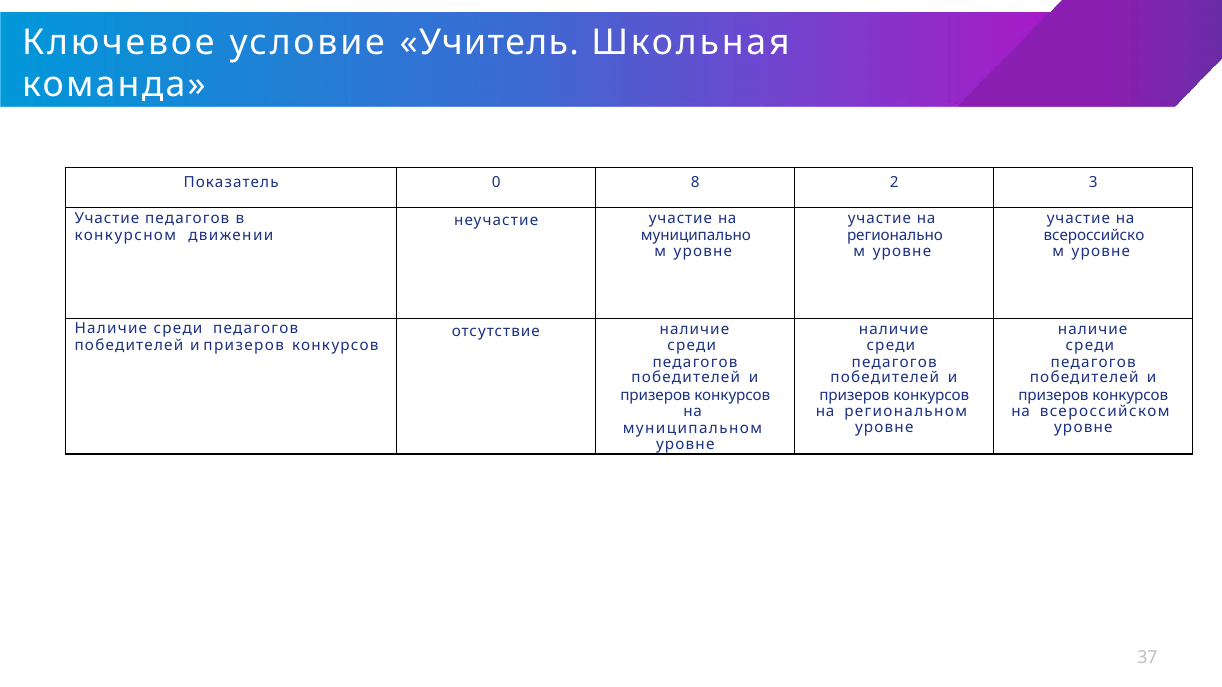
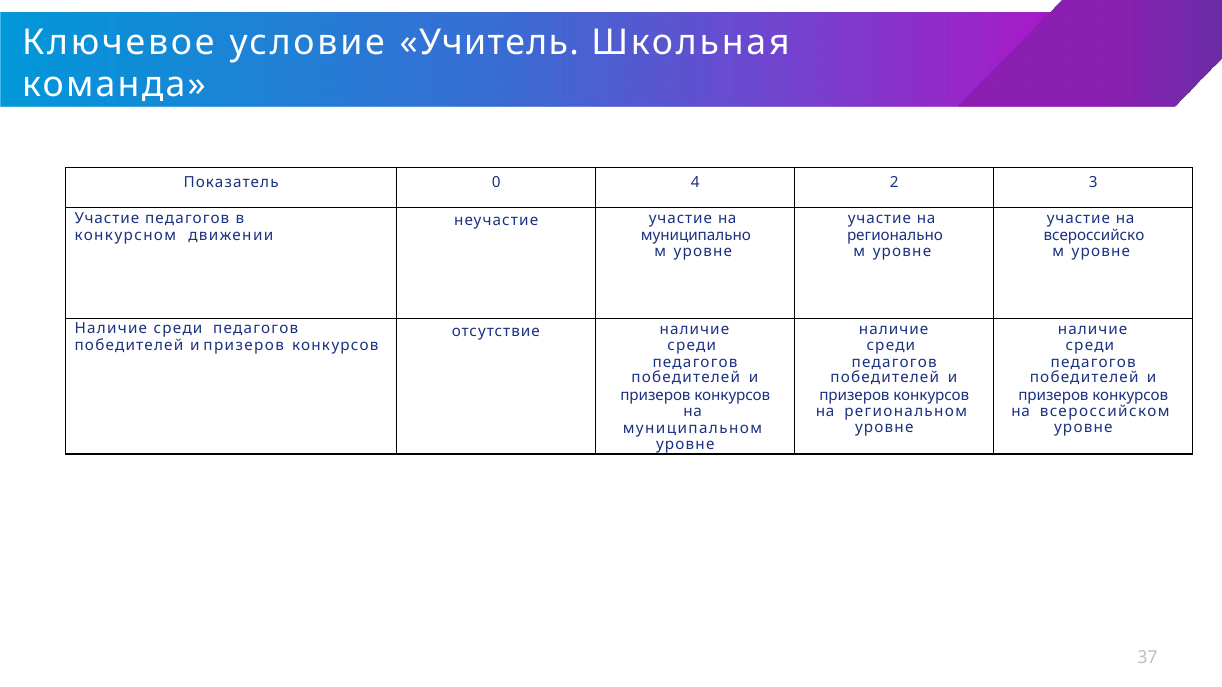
8: 8 -> 4 (695, 183)
